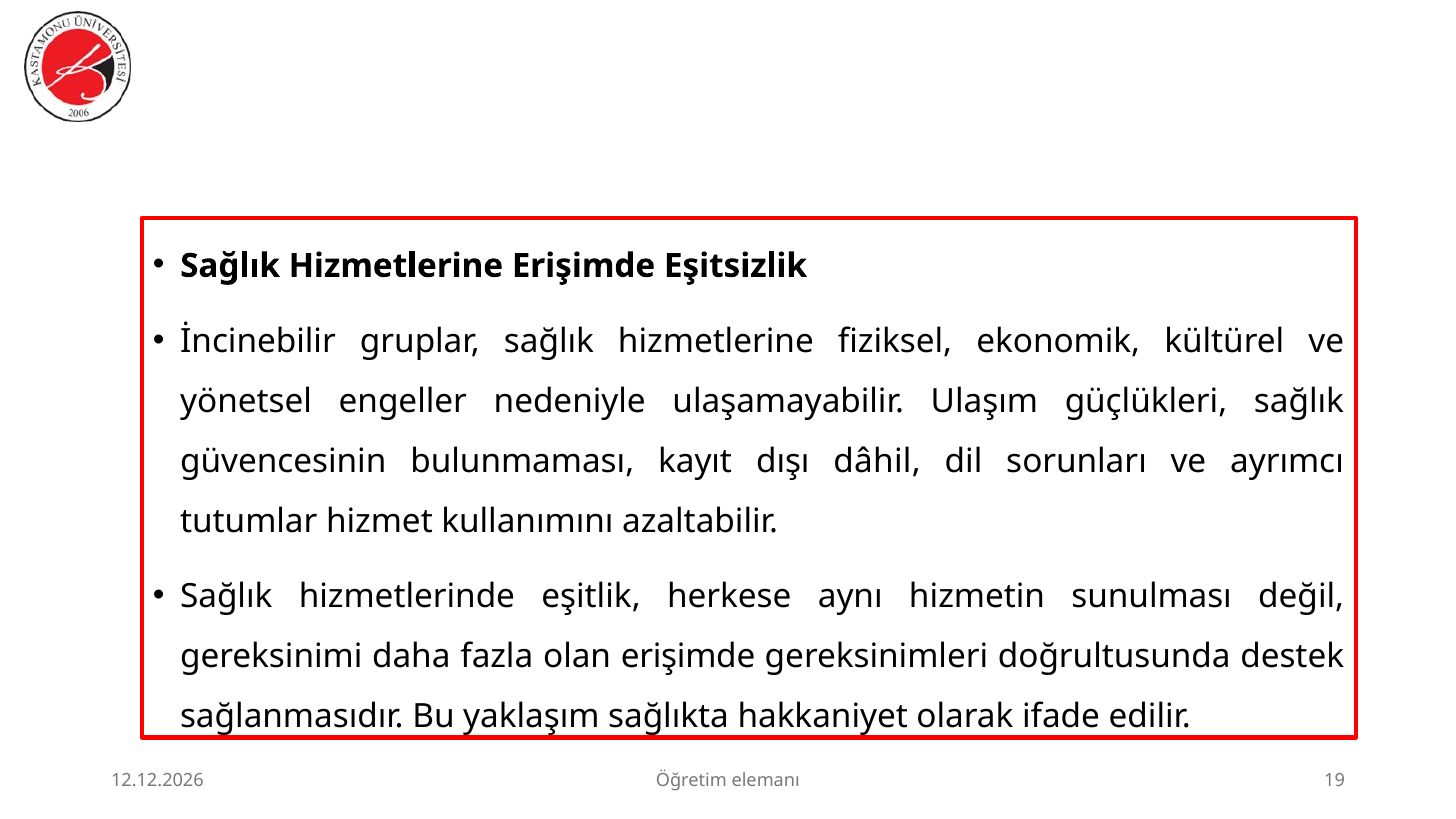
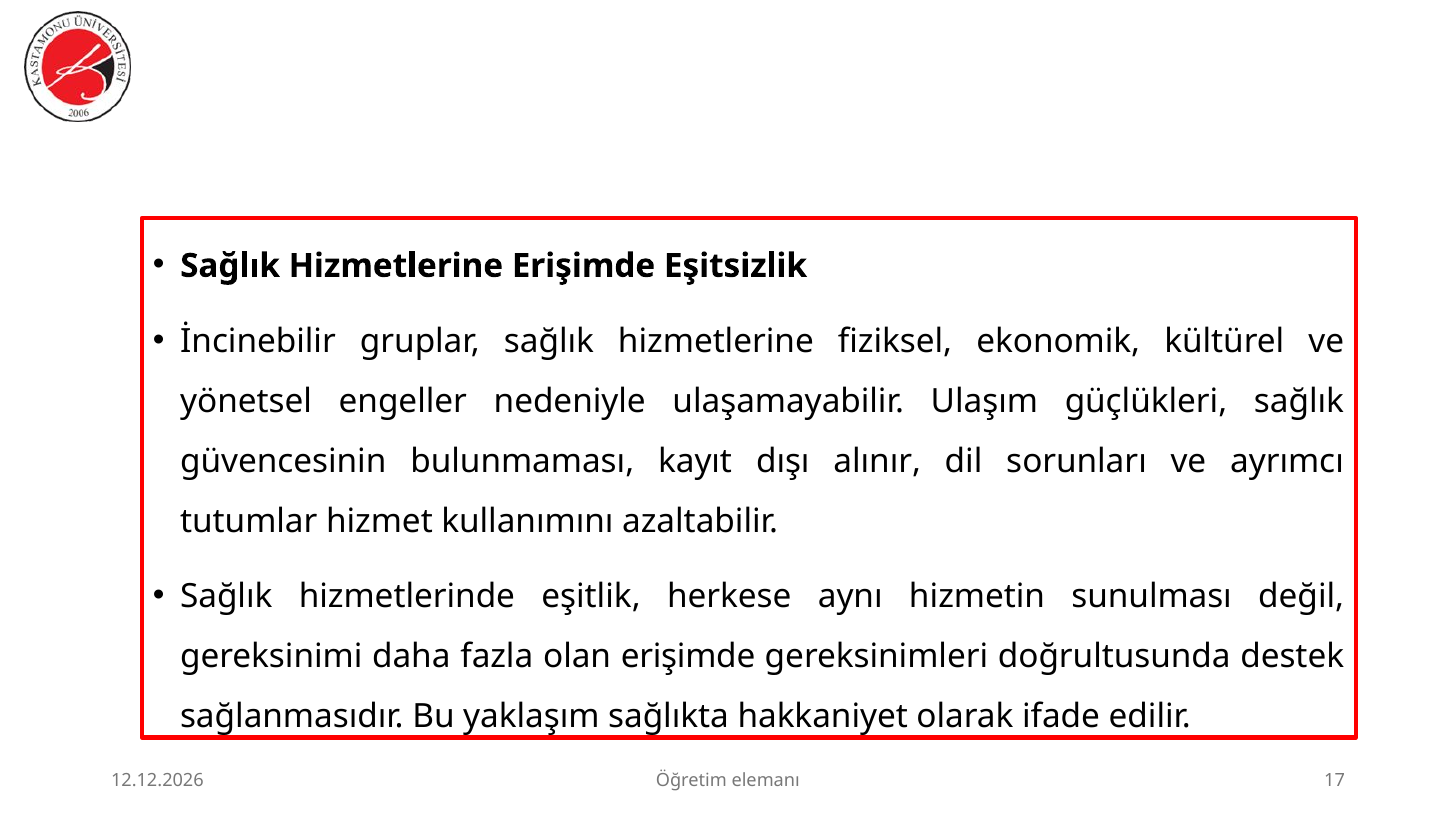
dâhil: dâhil -> alınır (877, 461)
19: 19 -> 17 (1335, 781)
